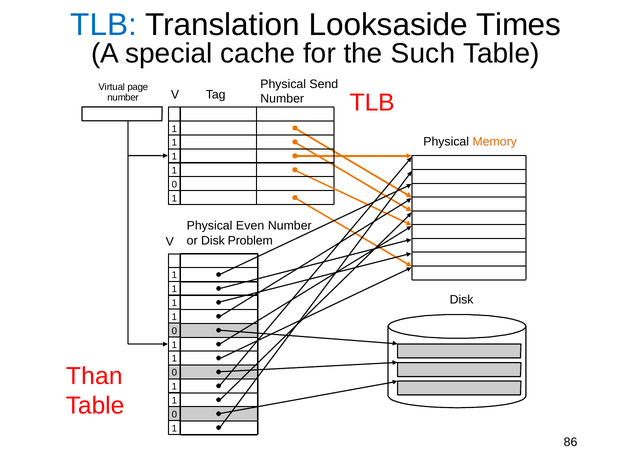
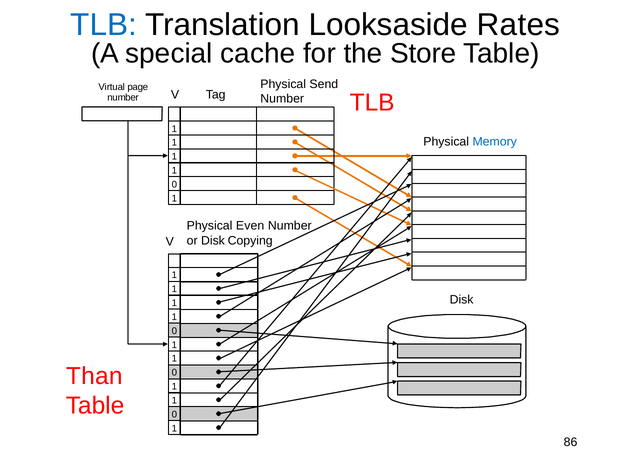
Times: Times -> Rates (518, 25)
Such: Such -> Store (423, 53)
Memory colour: orange -> blue (495, 142)
Problem: Problem -> Copying (250, 241)
